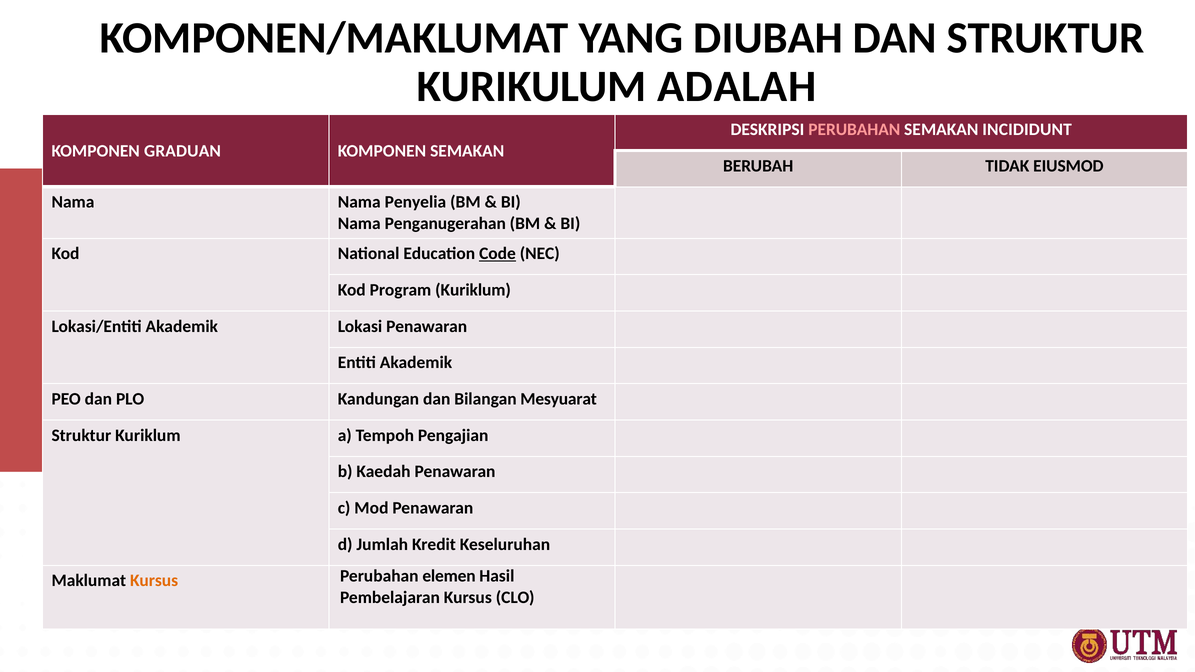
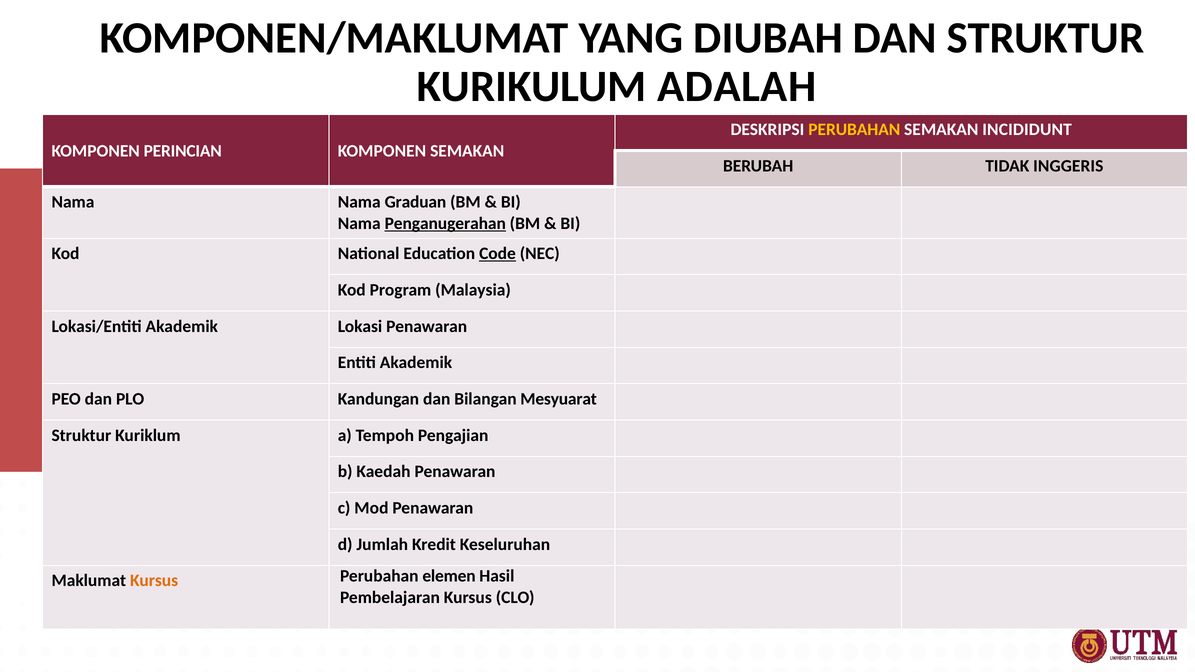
PERUBAHAN colour: pink -> yellow (854, 130)
GRADUAN: GRADUAN -> PERINCIAN (183, 151)
EIUSMOD: EIUSMOD -> INGGERIS (1068, 166)
Penyelia: Penyelia -> Graduan (415, 202)
Penganugerahan underline: none -> present (445, 223)
Program Kuriklum: Kuriklum -> Malaysia (473, 290)
